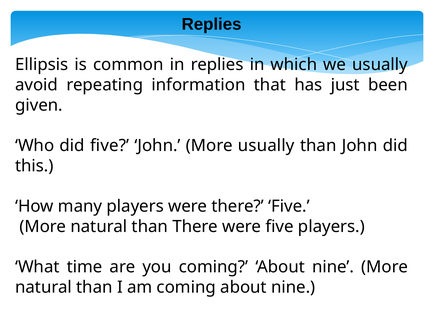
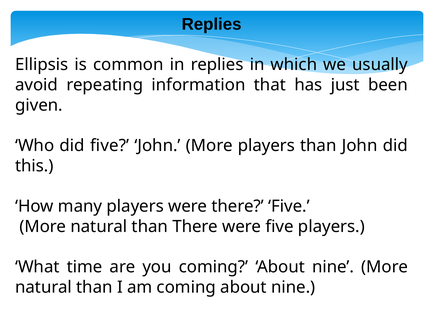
More usually: usually -> players (266, 146)
